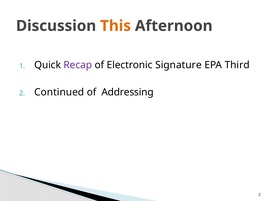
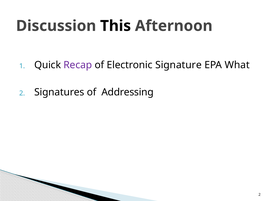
This colour: orange -> black (116, 26)
Third: Third -> What (237, 65)
Continued: Continued -> Signatures (59, 92)
